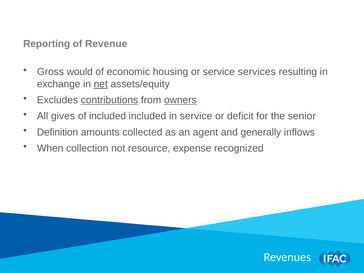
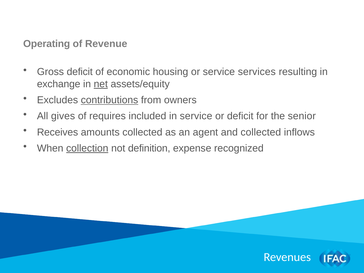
Reporting: Reporting -> Operating (47, 44)
Gross would: would -> deficit (80, 72)
owners underline: present -> none (180, 100)
of included: included -> requires (108, 116)
Definition: Definition -> Receives (58, 132)
and generally: generally -> collected (261, 132)
collection underline: none -> present (87, 148)
resource: resource -> definition (149, 148)
